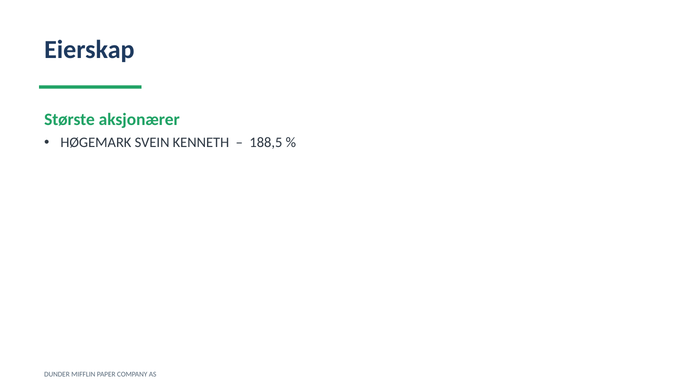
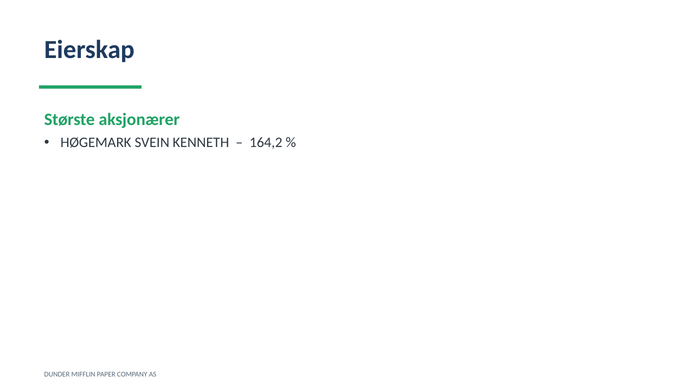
188,5: 188,5 -> 164,2 (266, 143)
